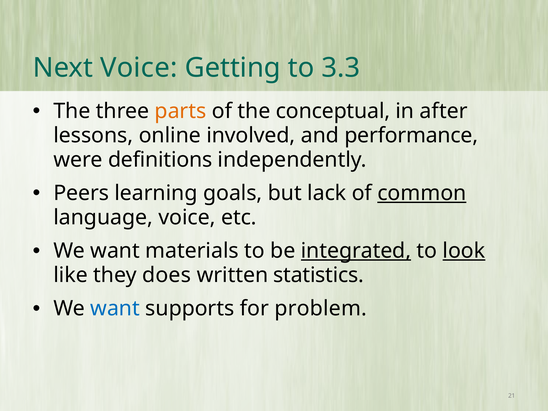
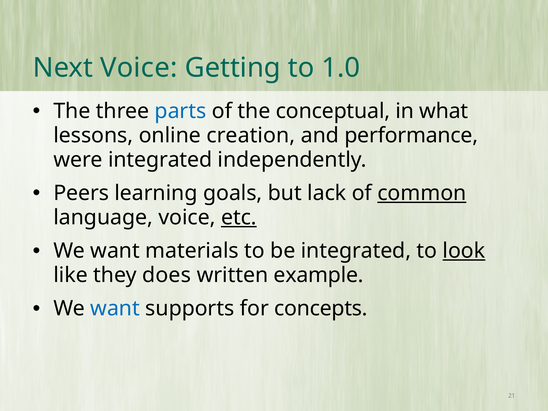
3.3: 3.3 -> 1.0 (341, 68)
parts colour: orange -> blue (180, 111)
after: after -> what (444, 111)
involved: involved -> creation (251, 135)
were definitions: definitions -> integrated (160, 160)
etc underline: none -> present (239, 217)
integrated underline: present -> none (356, 251)
statistics: statistics -> example (319, 275)
problem: problem -> concepts (321, 309)
